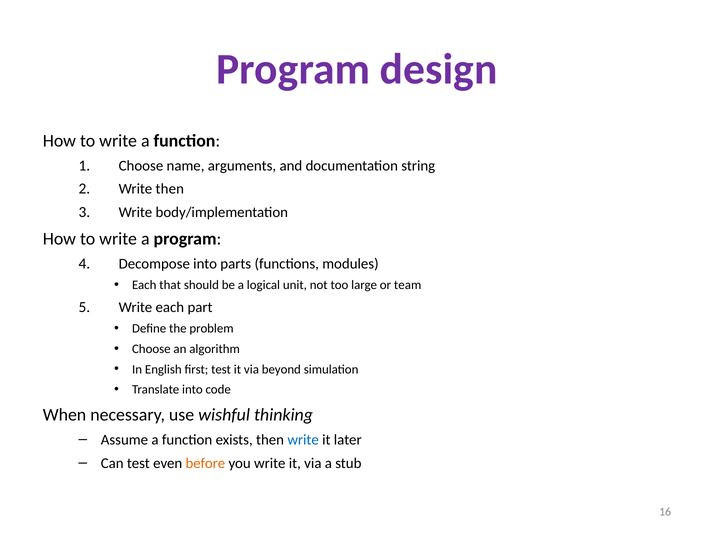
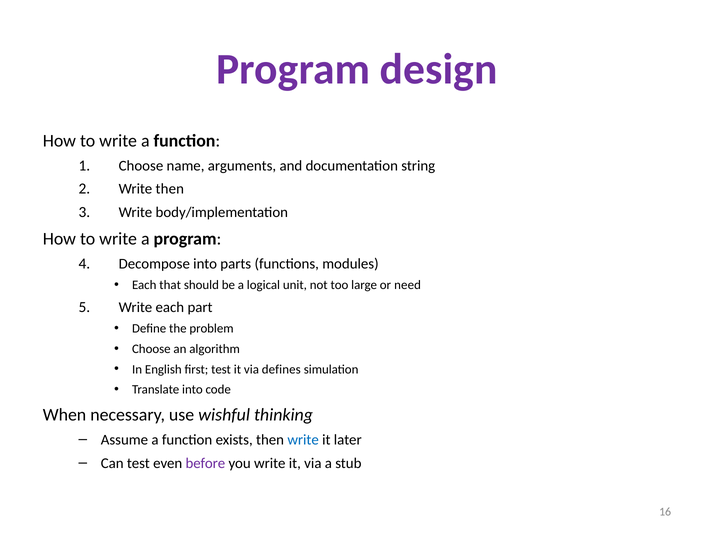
team: team -> need (408, 285)
beyond: beyond -> defines (281, 369)
before colour: orange -> purple (205, 463)
